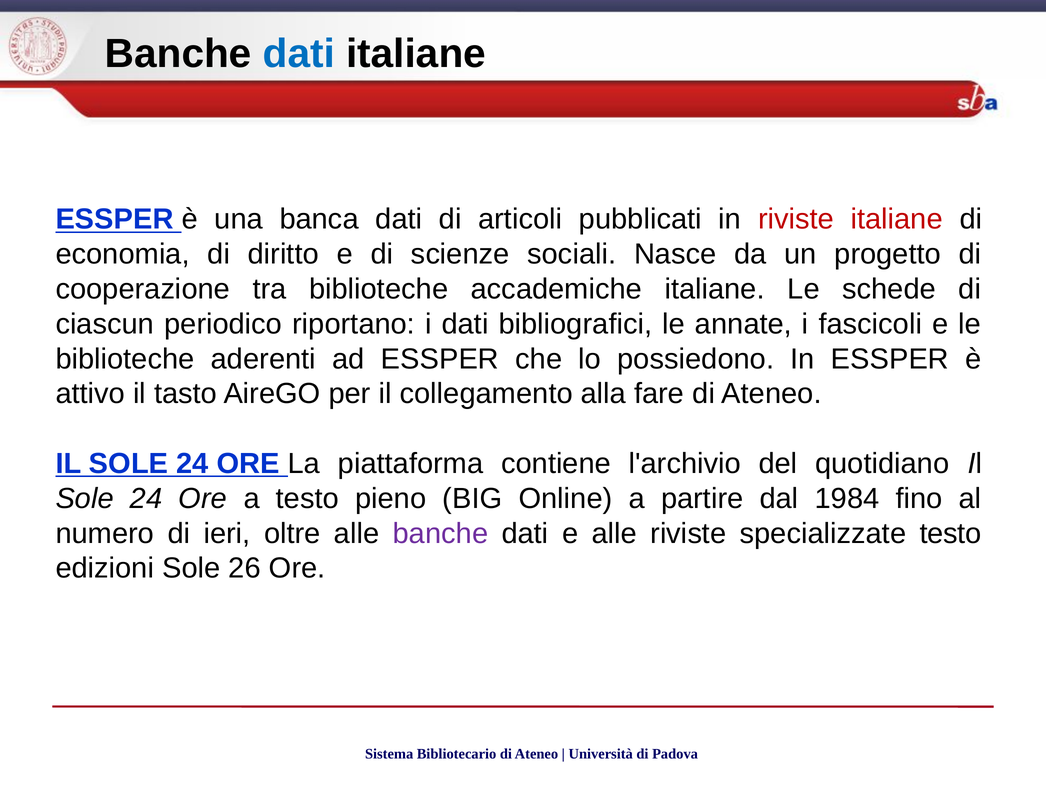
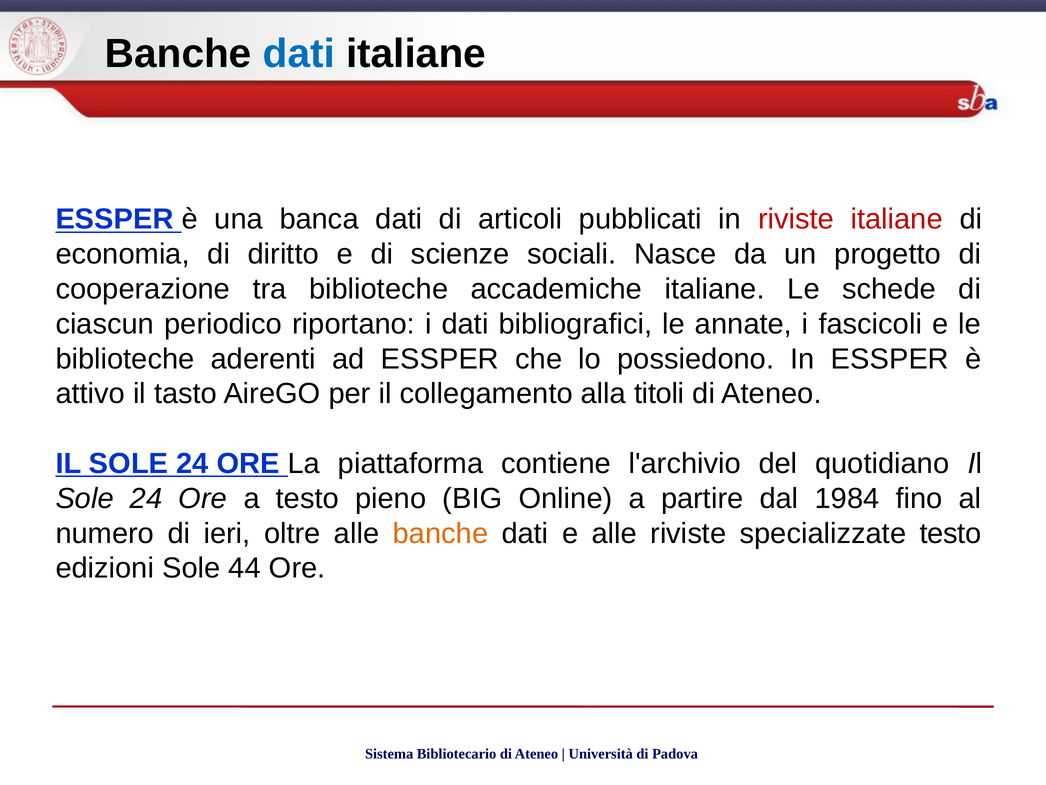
fare: fare -> titoli (659, 394)
banche colour: purple -> orange (440, 533)
26: 26 -> 44 (245, 568)
